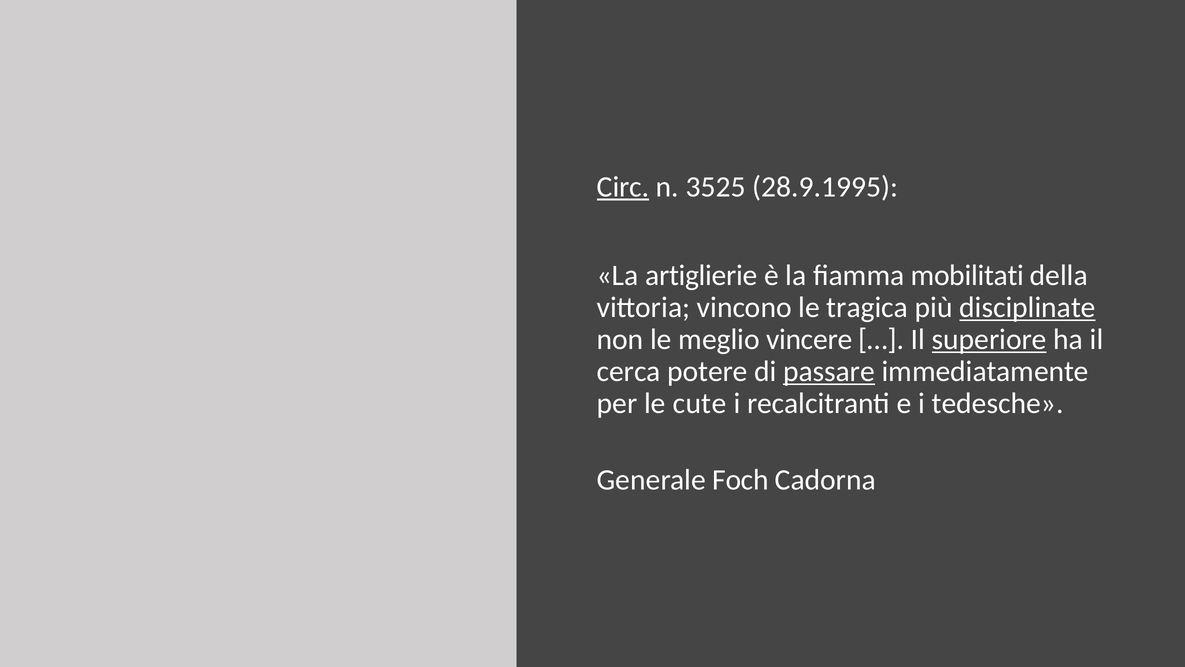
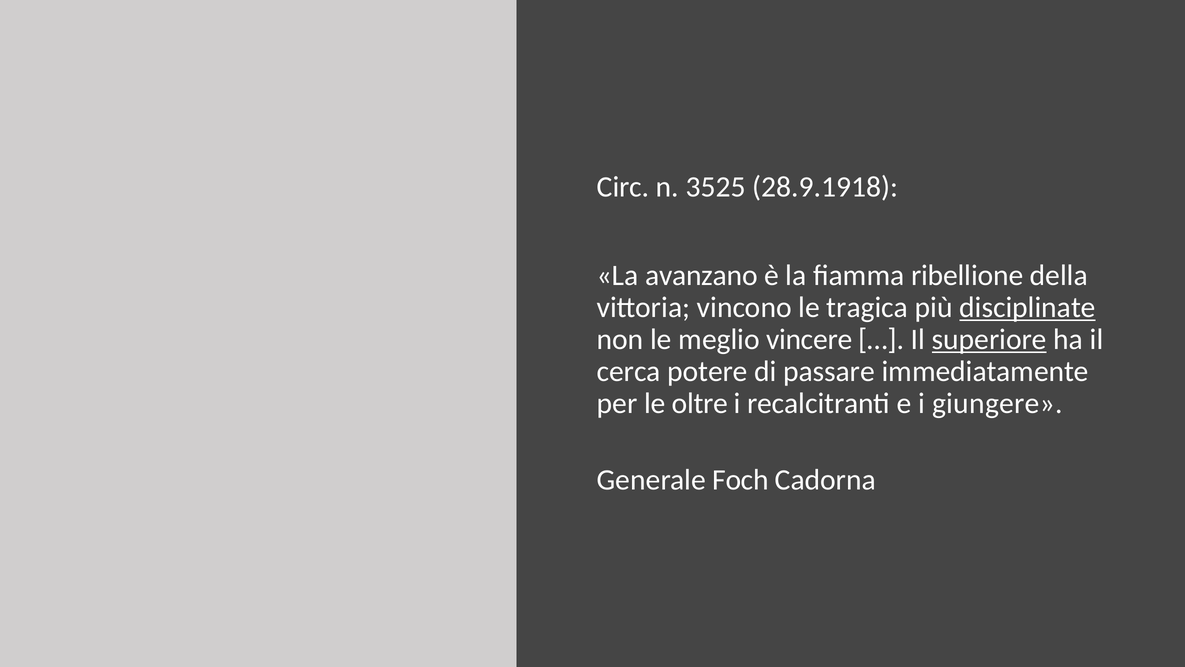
Circ underline: present -> none (623, 187)
28.9.1995: 28.9.1995 -> 28.9.1918 (825, 187)
artiglierie: artiglierie -> avanzano (701, 275)
mobilitati: mobilitati -> ribellione (967, 275)
passare underline: present -> none (829, 371)
cute: cute -> oltre (700, 403)
tedesche: tedesche -> giungere (997, 403)
